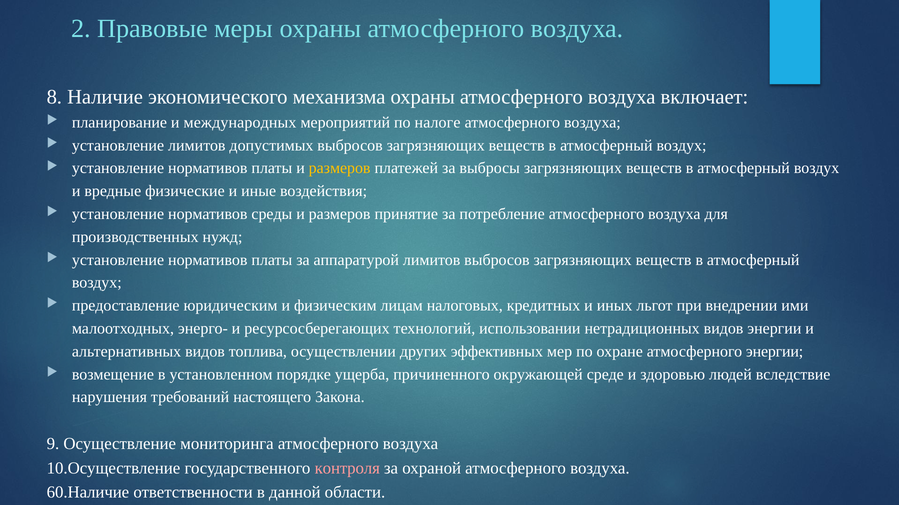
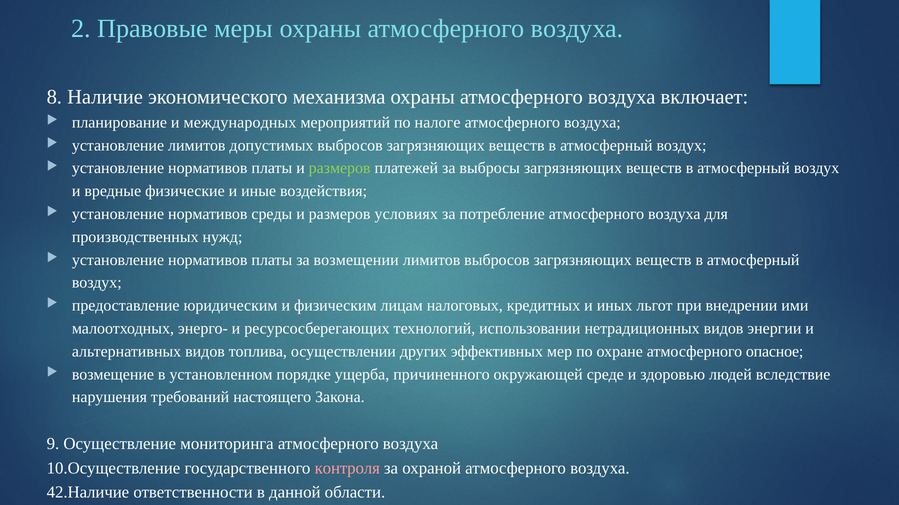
размеров colour: yellow -> light green (340, 168)
принятие: принятие -> условиях (406, 214)
аппаратурой: аппаратурой -> возмещении (356, 260)
атмосферного энергии: энергии -> опасное (775, 352)
60.Наличие: 60.Наличие -> 42.Наличие (88, 493)
